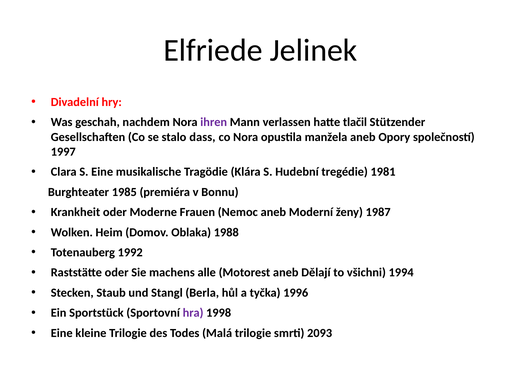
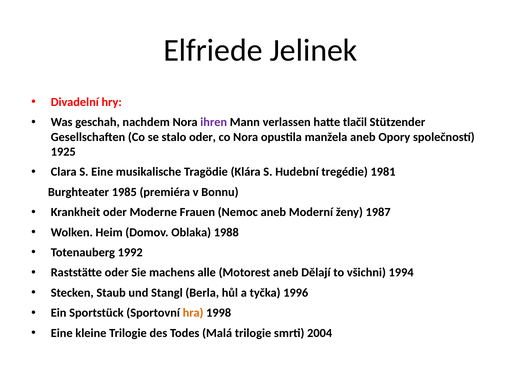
stalo dass: dass -> oder (203, 137)
1997: 1997 -> 1925 (63, 152)
hra colour: purple -> orange (193, 313)
2093: 2093 -> 2004 (320, 333)
